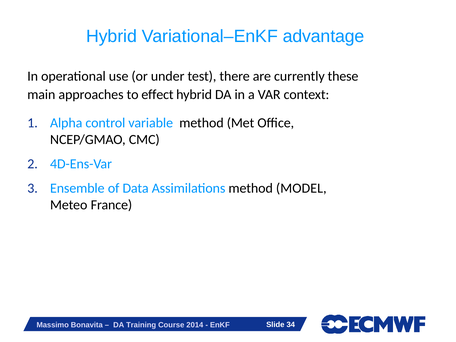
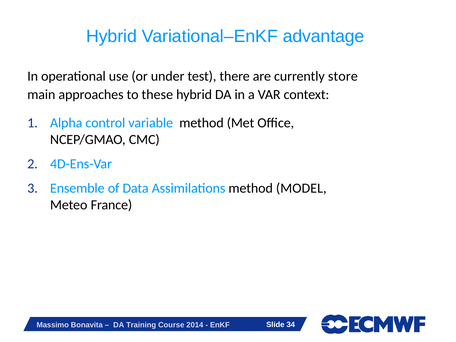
these: these -> store (343, 76)
effect: effect -> these (157, 95)
